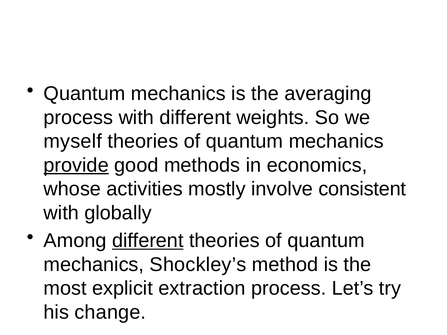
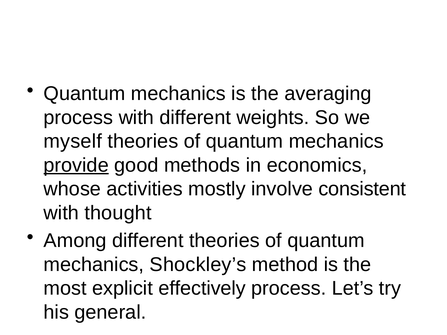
globally: globally -> thought (118, 213)
different underline: present -> none (148, 241)
extraction: extraction -> effectively (202, 289)
change: change -> general (110, 312)
